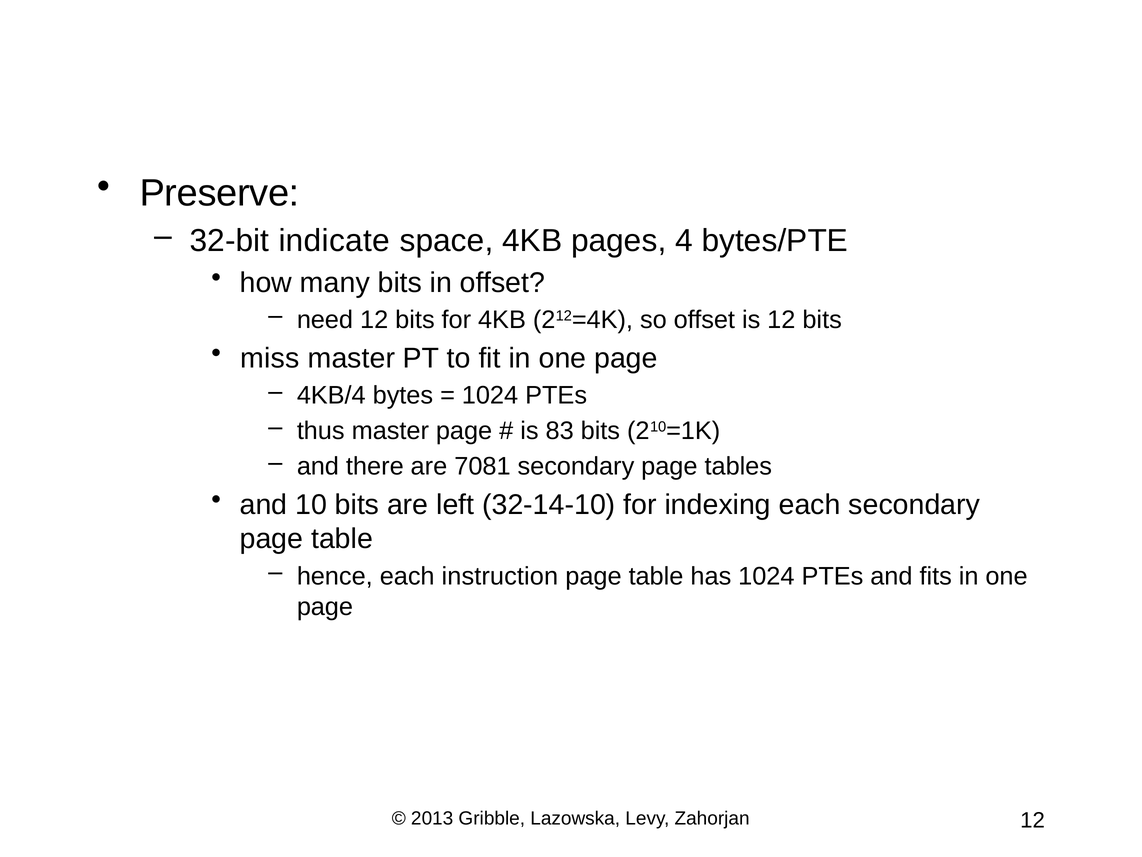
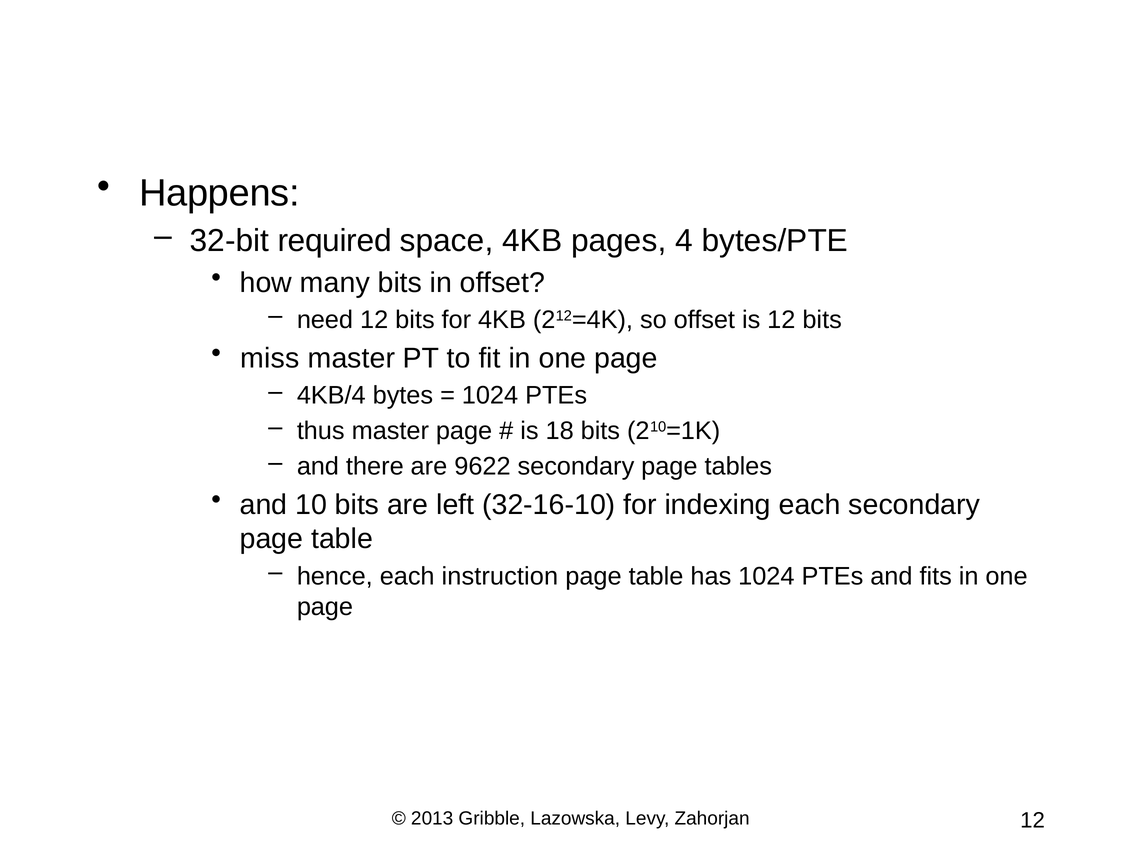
Preserve: Preserve -> Happens (219, 193)
indicate: indicate -> required (335, 241)
83: 83 -> 18 (560, 431)
7081: 7081 -> 9622 (482, 466)
32-14-10: 32-14-10 -> 32-16-10 (549, 504)
